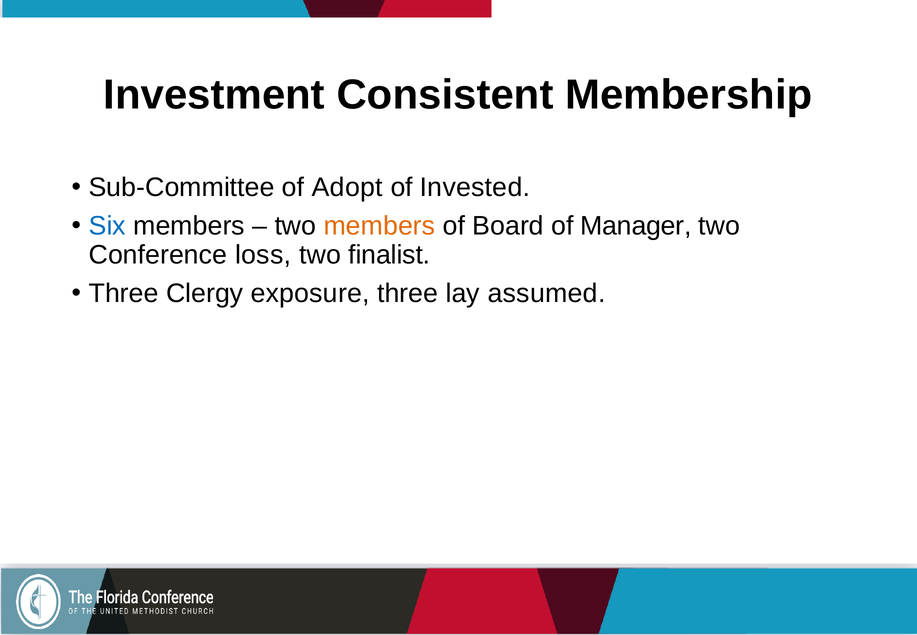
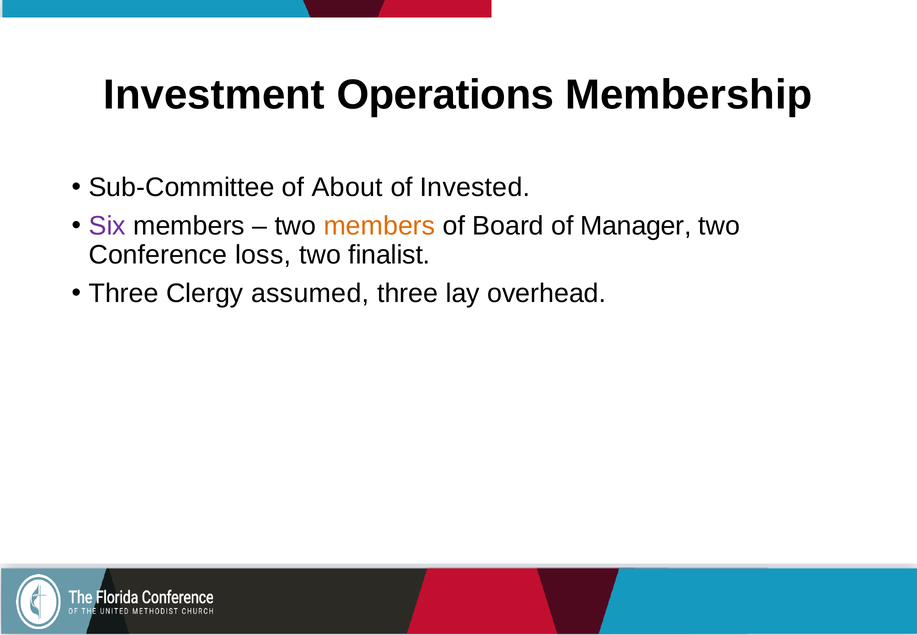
Consistent: Consistent -> Operations (445, 95)
Adopt: Adopt -> About (347, 188)
Six colour: blue -> purple (107, 226)
exposure: exposure -> assumed (310, 294)
assumed: assumed -> overhead (547, 294)
